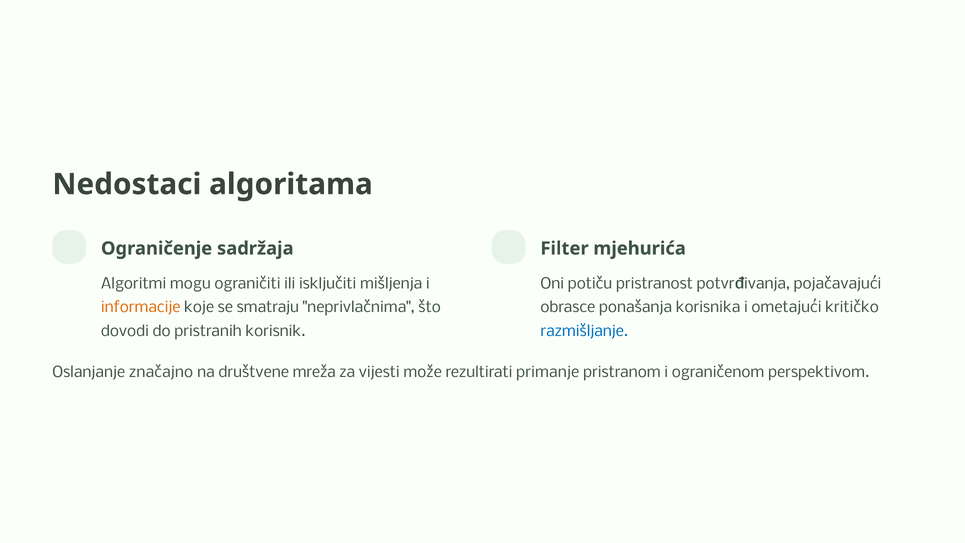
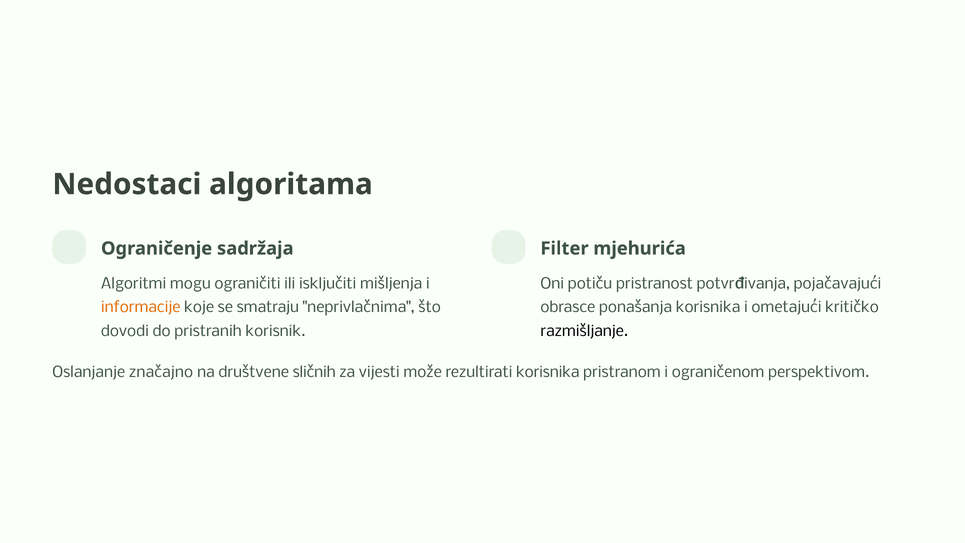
razmišljanje colour: blue -> black (584, 331)
mreža: mreža -> sličnih (314, 372)
rezultirati primanje: primanje -> korisnika (548, 372)
